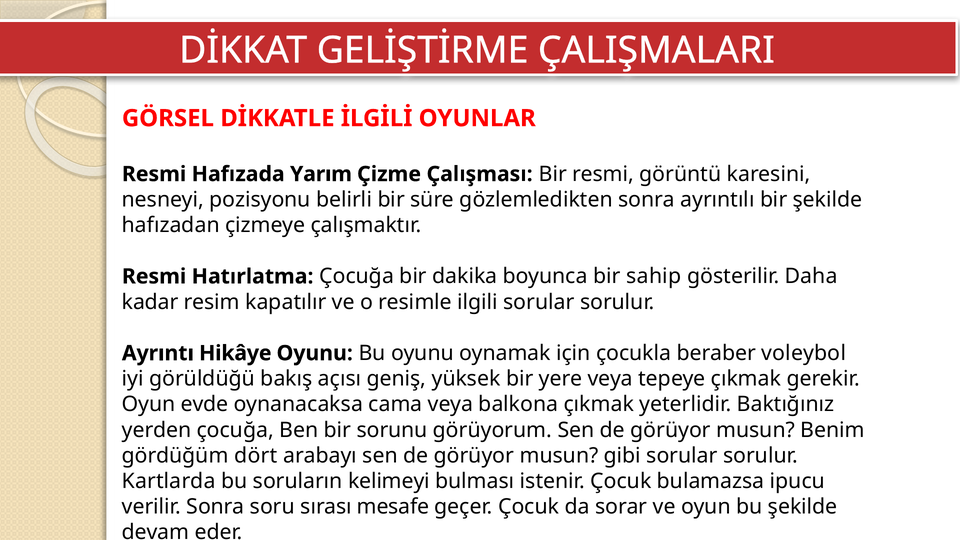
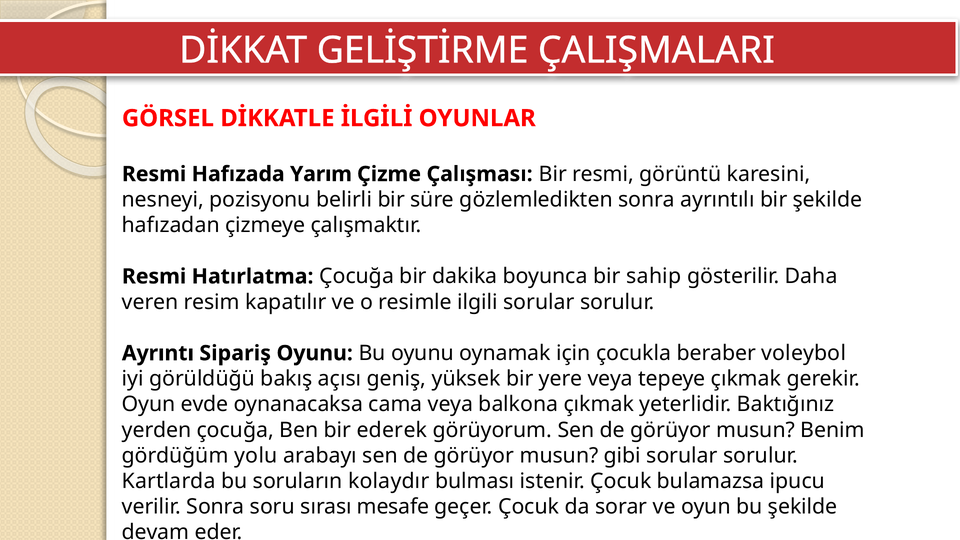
kadar: kadar -> veren (150, 302)
Hikâye: Hikâye -> Sipariş (235, 353)
sorunu: sorunu -> ederek (392, 430)
dört: dört -> yolu (256, 456)
kelimeyi: kelimeyi -> kolaydır (389, 481)
